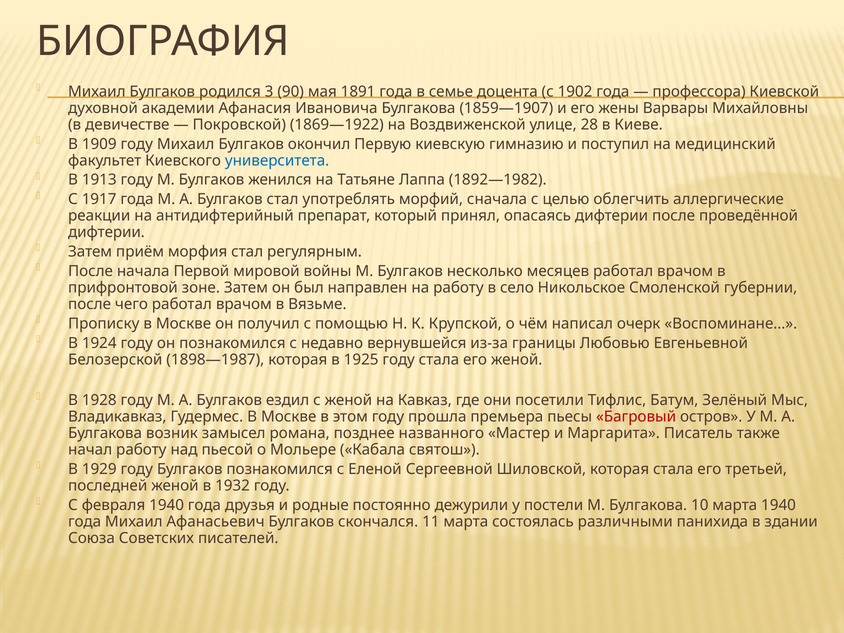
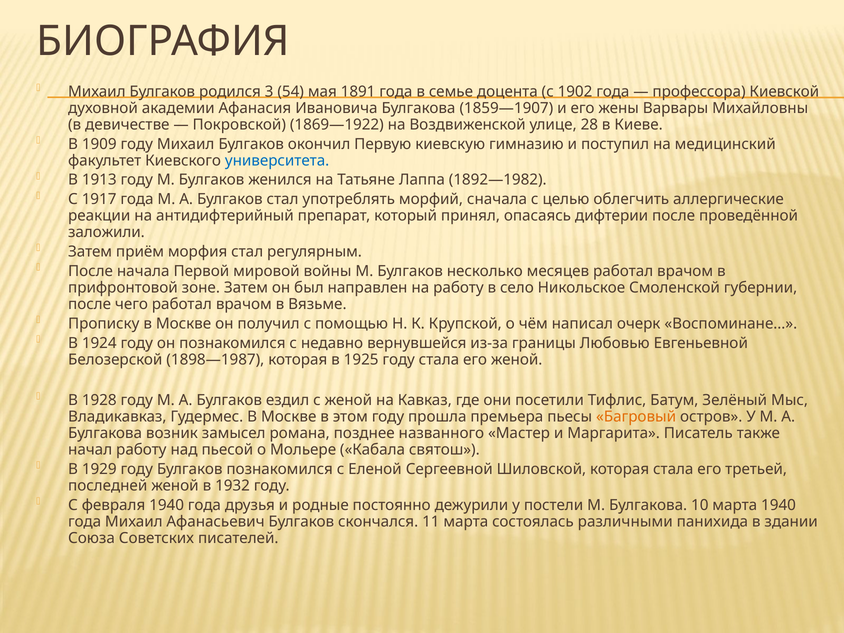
90: 90 -> 54 (291, 92)
дифтерии: дифтерии -> заложили (106, 232)
Багровый colour: red -> orange (636, 417)
